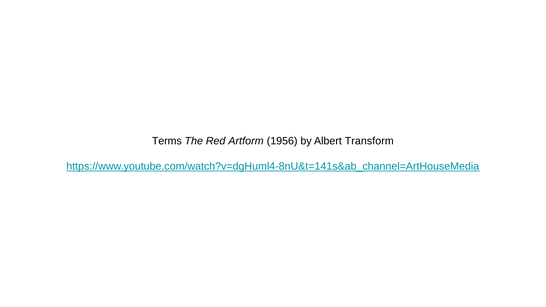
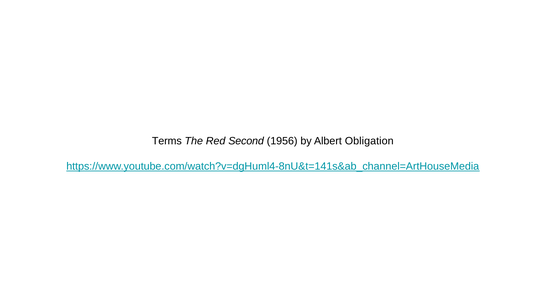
Artform: Artform -> Second (246, 141)
Transform: Transform -> Obligation (369, 141)
